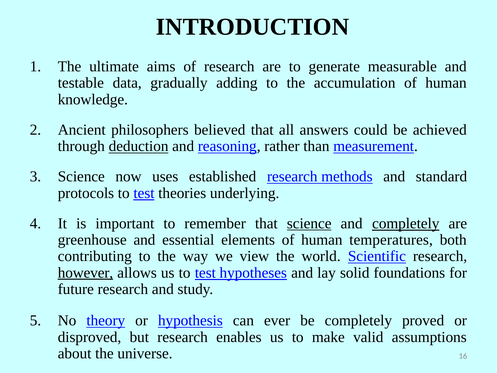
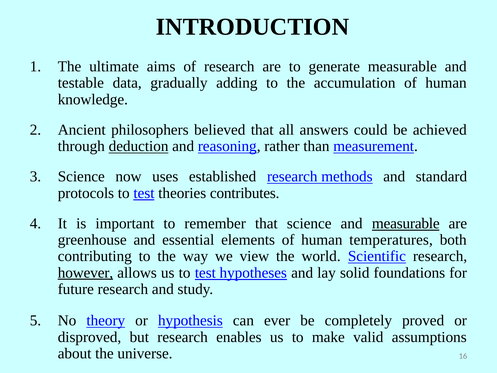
underlying: underlying -> contributes (245, 193)
science underline: present -> none (309, 223)
and completely: completely -> measurable (406, 223)
